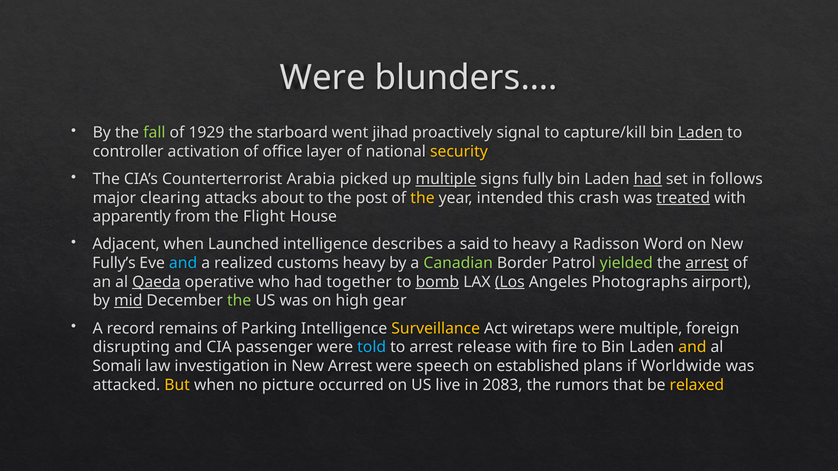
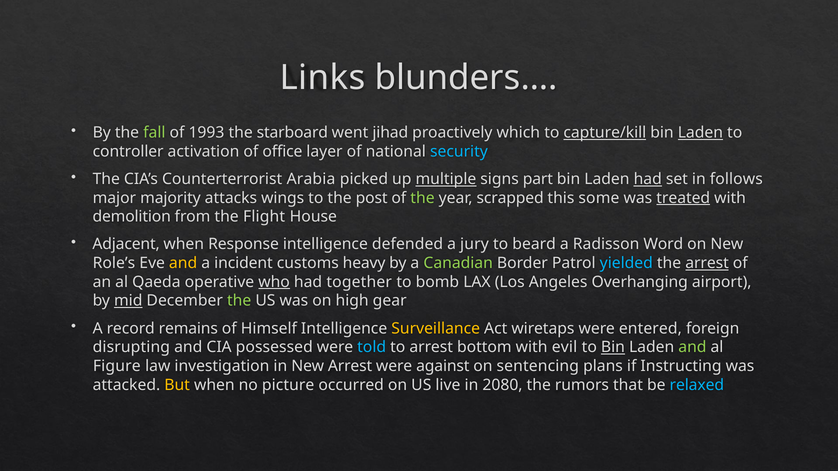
Were: Were -> Links (323, 78)
1929: 1929 -> 1993 (206, 133)
signal: signal -> which (518, 133)
capture/kill underline: none -> present (605, 133)
security colour: yellow -> light blue (459, 152)
fully: fully -> part (538, 179)
clearing: clearing -> majority (170, 198)
about: about -> wings (283, 198)
the colour: yellow -> light green (422, 198)
intended: intended -> scrapped (510, 198)
crash: crash -> some (599, 198)
apparently: apparently -> demolition (132, 217)
Launched: Launched -> Response (244, 244)
describes: describes -> defended (408, 244)
said: said -> jury (474, 244)
to heavy: heavy -> beard (534, 244)
Fully’s: Fully’s -> Role’s (114, 263)
and colour: light blue -> yellow (183, 263)
realized: realized -> incident (243, 263)
yielded colour: light green -> light blue (626, 263)
Qaeda underline: present -> none (156, 282)
who underline: none -> present (274, 282)
bomb underline: present -> none (437, 282)
Los underline: present -> none (510, 282)
Photographs: Photographs -> Overhanging (640, 282)
Parking: Parking -> Himself (269, 329)
were multiple: multiple -> entered (650, 329)
passenger: passenger -> possessed (274, 347)
release: release -> bottom (484, 347)
fire: fire -> evil (565, 347)
Bin underline: none -> present (613, 347)
and colour: yellow -> light green (692, 347)
Somali: Somali -> Figure (117, 366)
speech: speech -> against (443, 366)
established: established -> sentencing (538, 366)
Worldwide: Worldwide -> Instructing (681, 366)
2083: 2083 -> 2080 (503, 385)
relaxed colour: yellow -> light blue (697, 385)
